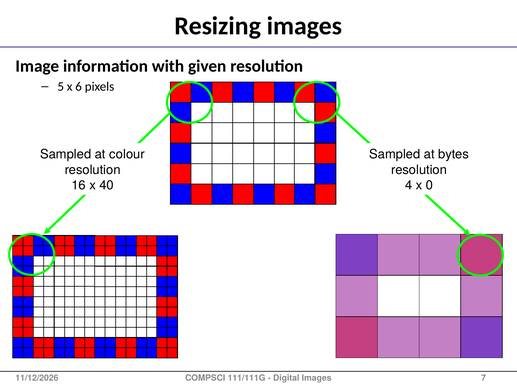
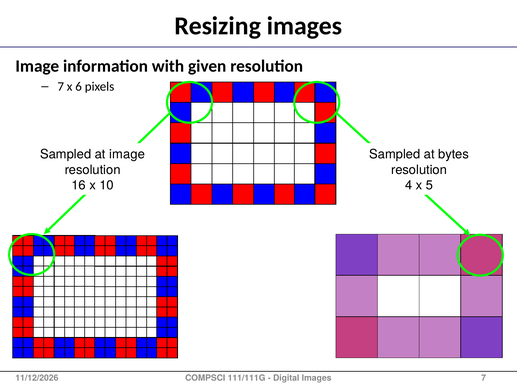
5: 5 -> 7 (61, 87)
at colour: colour -> image (127, 154)
40: 40 -> 10 (107, 185)
0: 0 -> 5 (429, 185)
